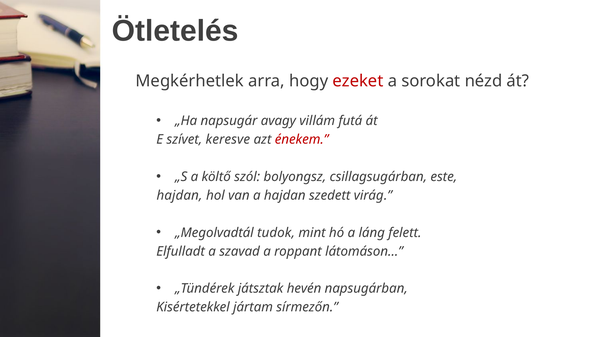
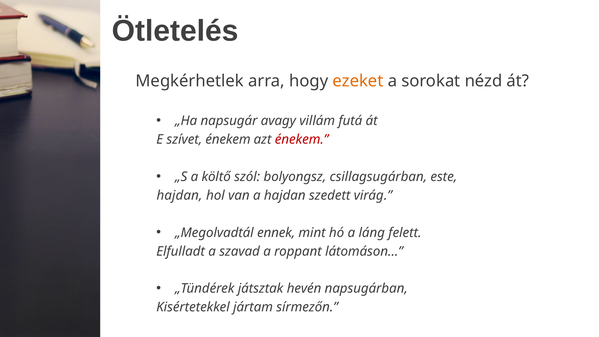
ezeket colour: red -> orange (358, 81)
szívet keresve: keresve -> énekem (228, 140)
tudok: tudok -> ennek (276, 233)
